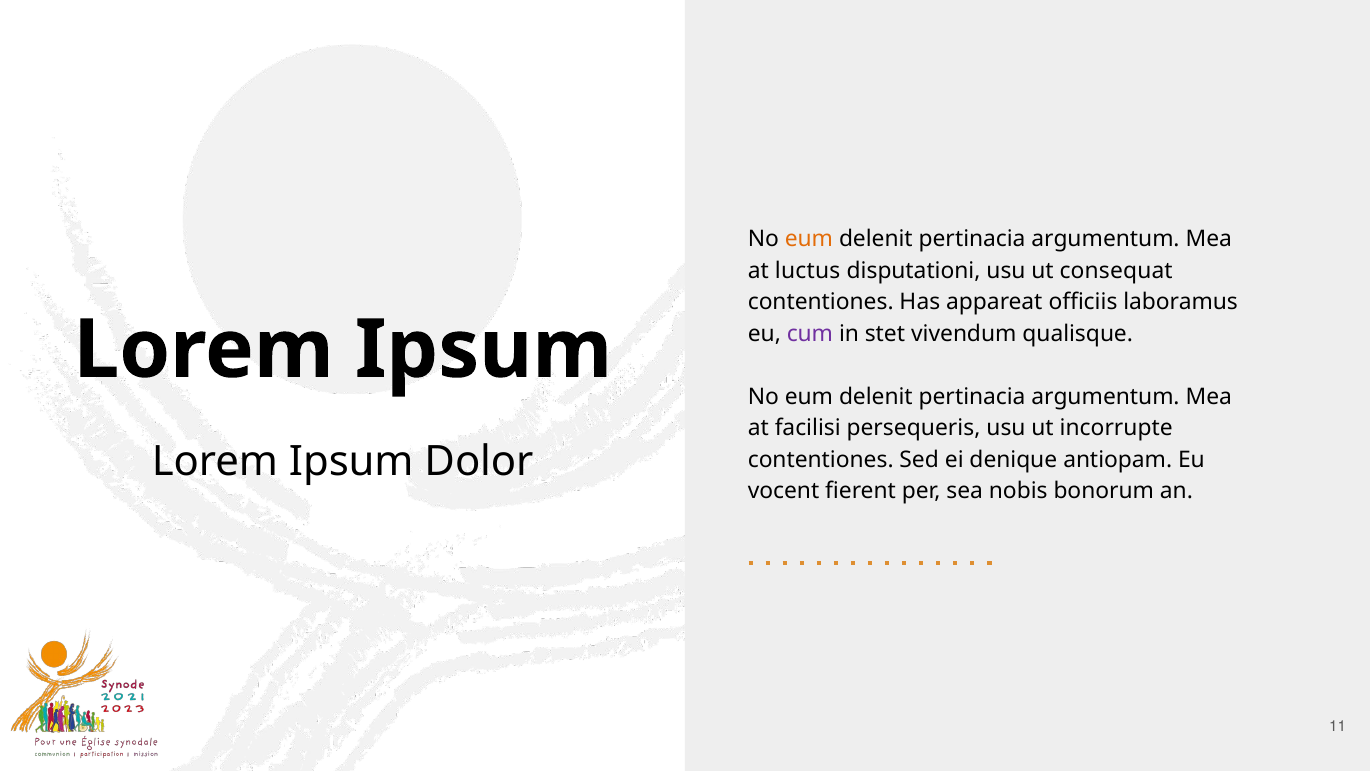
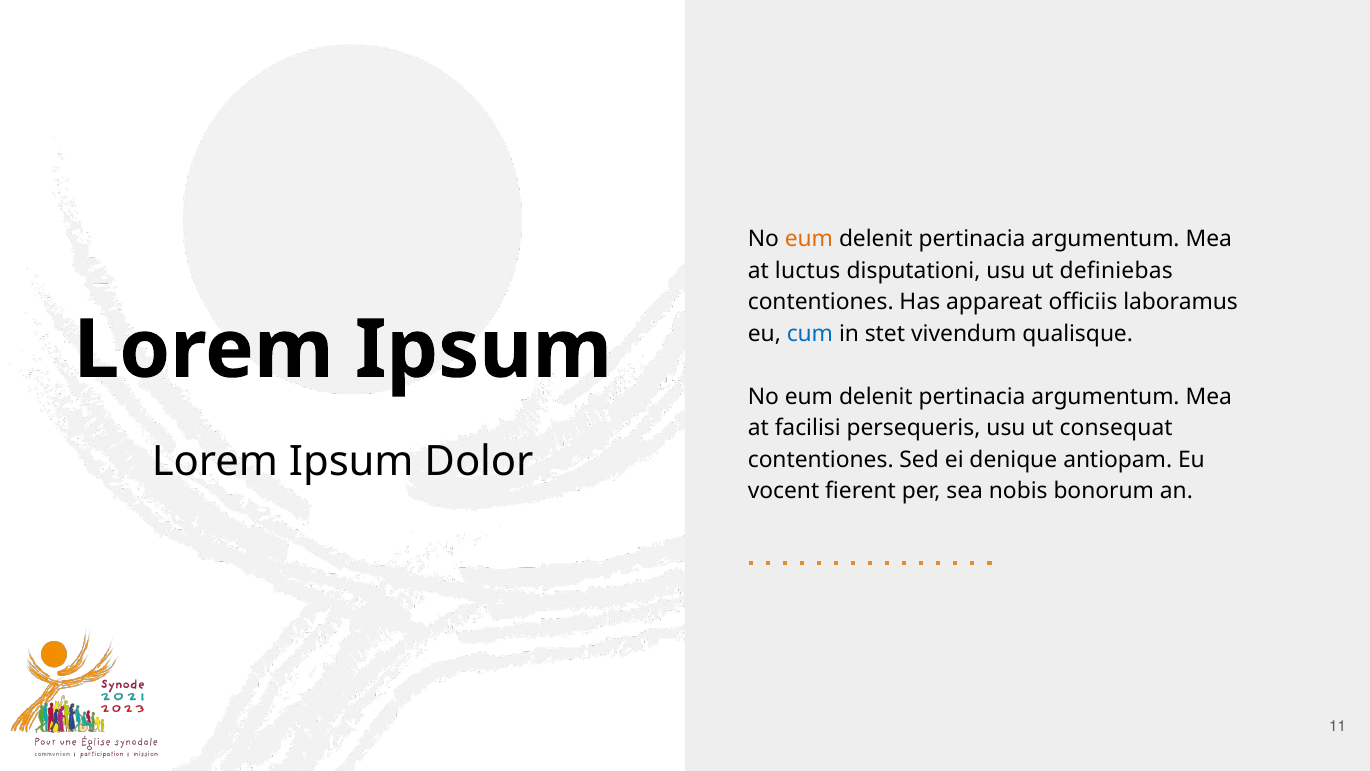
consequat: consequat -> definiebas (1116, 271)
cum colour: purple -> blue (810, 334)
incorrupte: incorrupte -> consequat (1116, 428)
